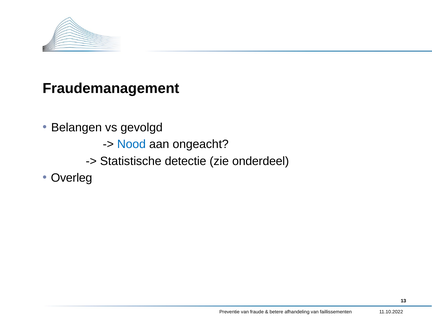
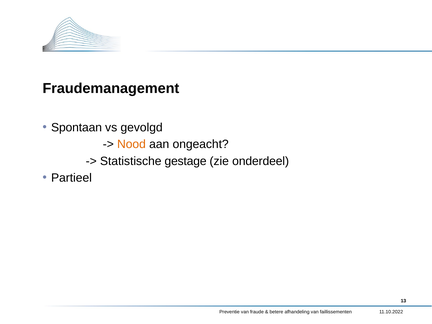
Belangen: Belangen -> Spontaan (77, 128)
Nood colour: blue -> orange (131, 144)
detectie: detectie -> gestage (186, 161)
Overleg: Overleg -> Partieel (71, 178)
